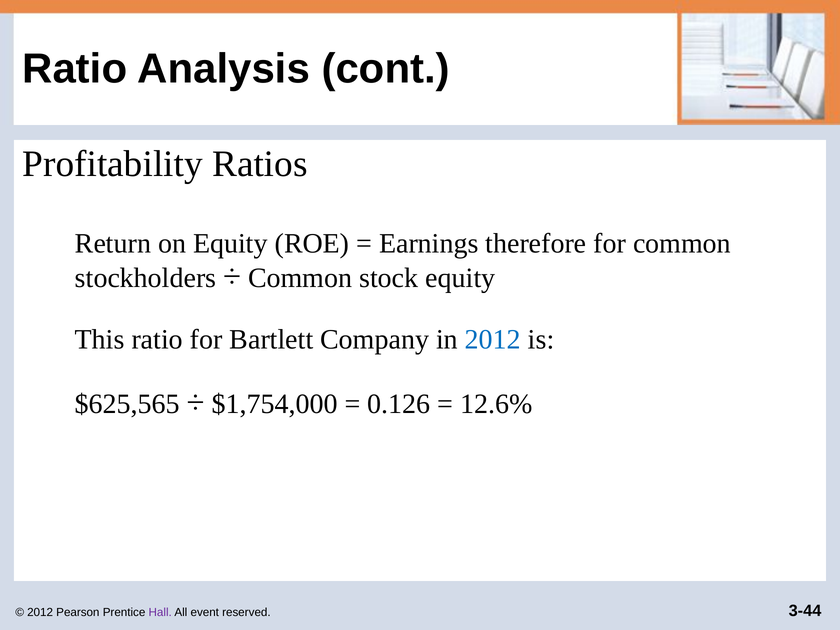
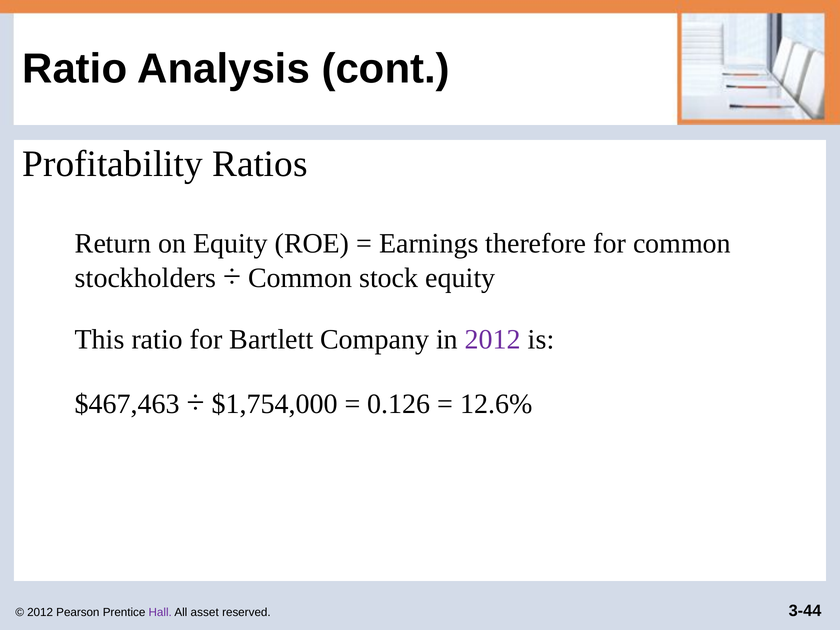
2012 colour: blue -> purple (493, 339)
$625,565: $625,565 -> $467,463 (127, 404)
event: event -> asset (205, 613)
